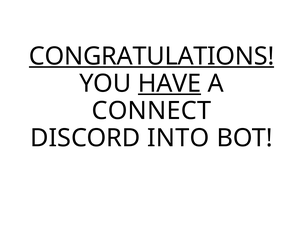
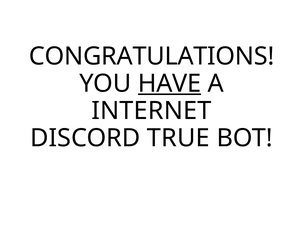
CONGRATULATIONS underline: present -> none (152, 56)
CONNECT: CONNECT -> INTERNET (151, 111)
INTO: INTO -> TRUE (178, 138)
